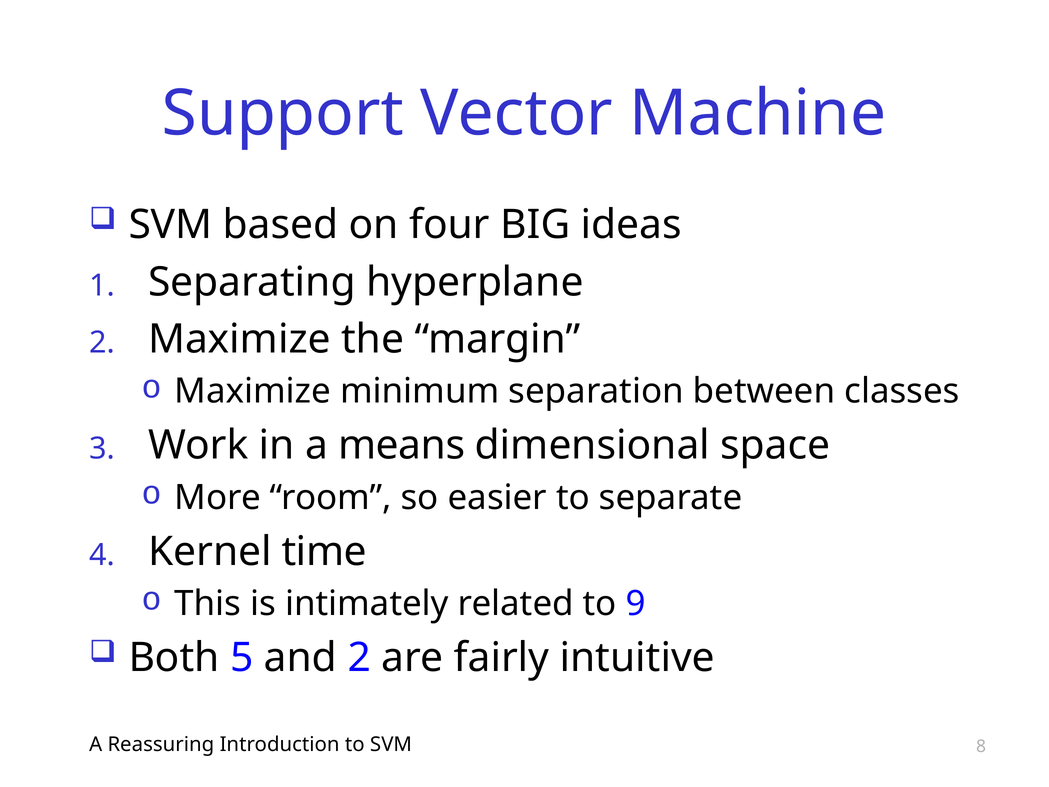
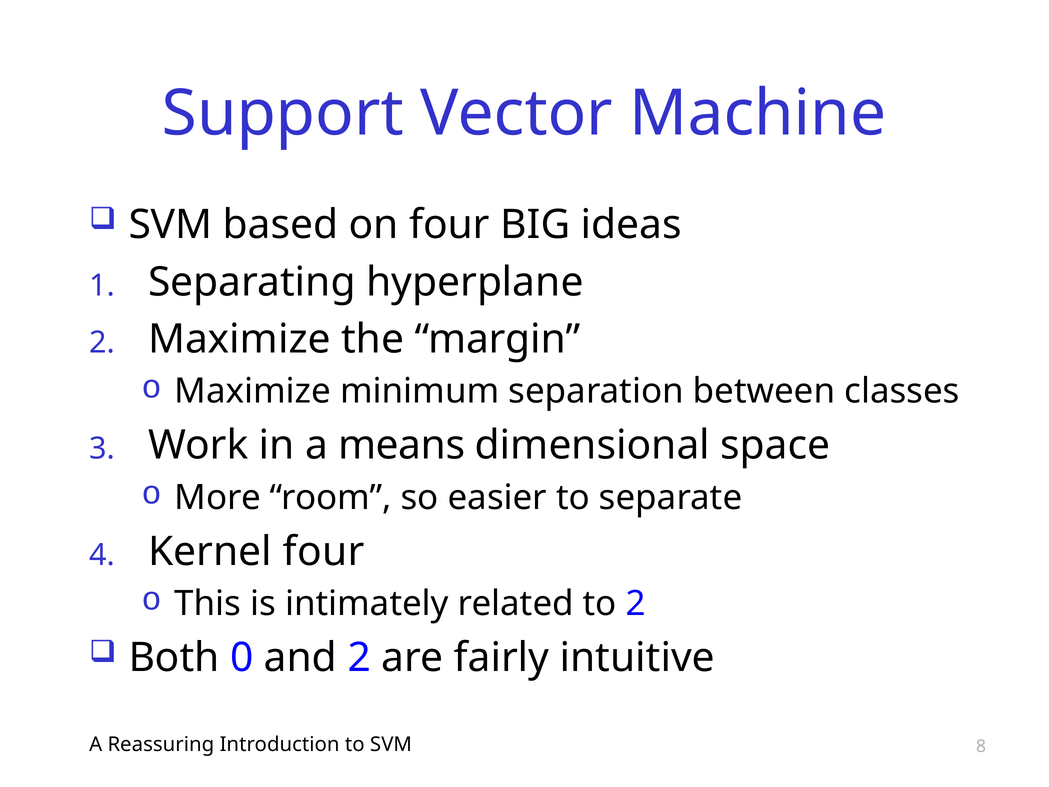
Kernel time: time -> four (324, 551)
to 9: 9 -> 2 (636, 603)
5: 5 -> 0 (242, 658)
